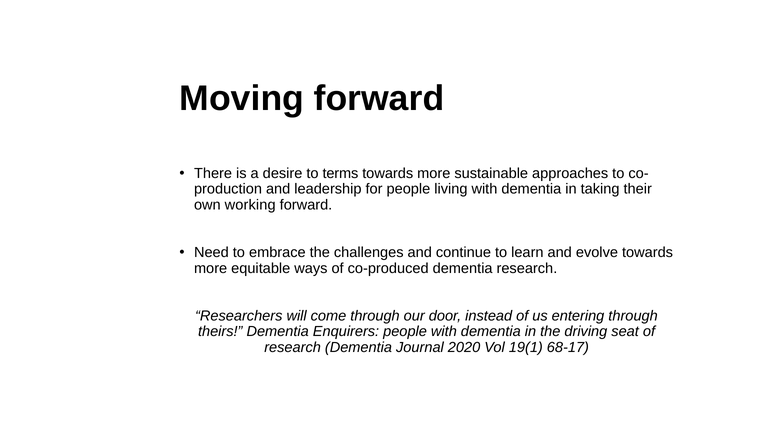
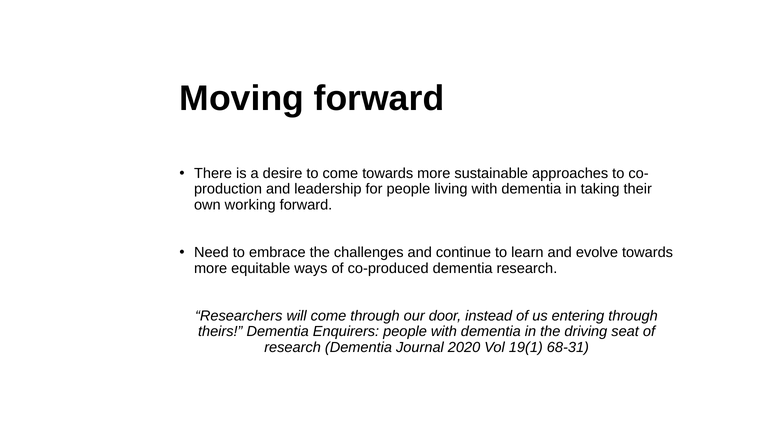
to terms: terms -> come (340, 173)
68-17: 68-17 -> 68-31 (568, 347)
